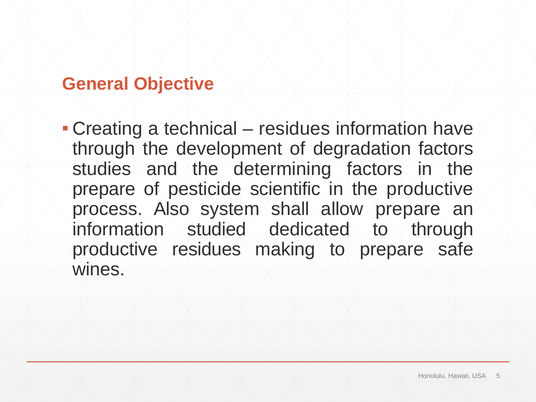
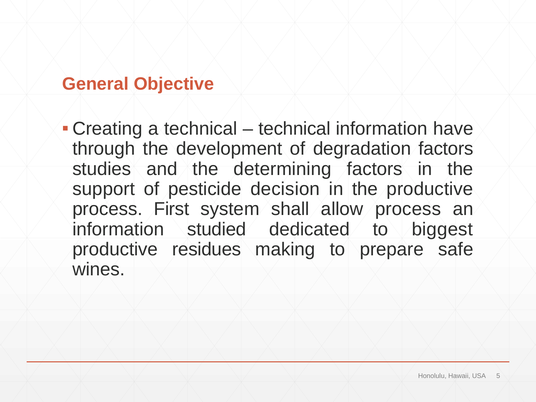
residues: residues -> technical (295, 129)
prepare: prepare -> support (104, 189)
scientific: scientific -> decision (285, 189)
Also: Also -> First (172, 209)
allow prepare: prepare -> process (408, 209)
to through: through -> biggest (442, 229)
